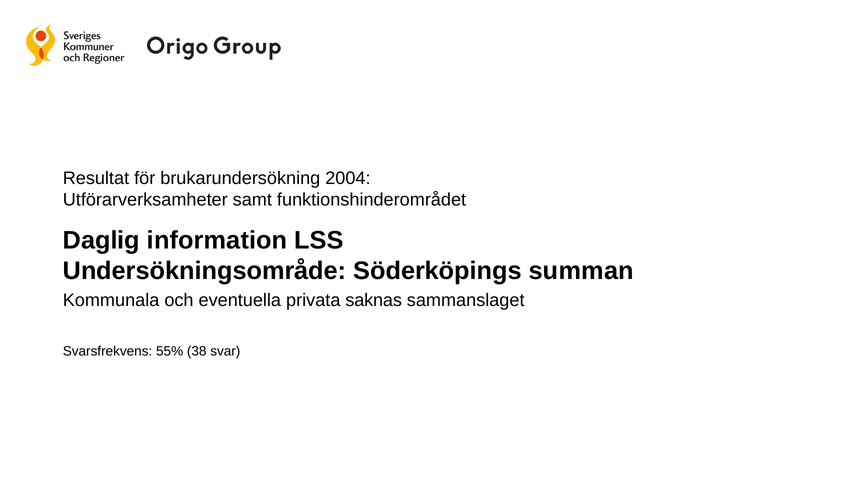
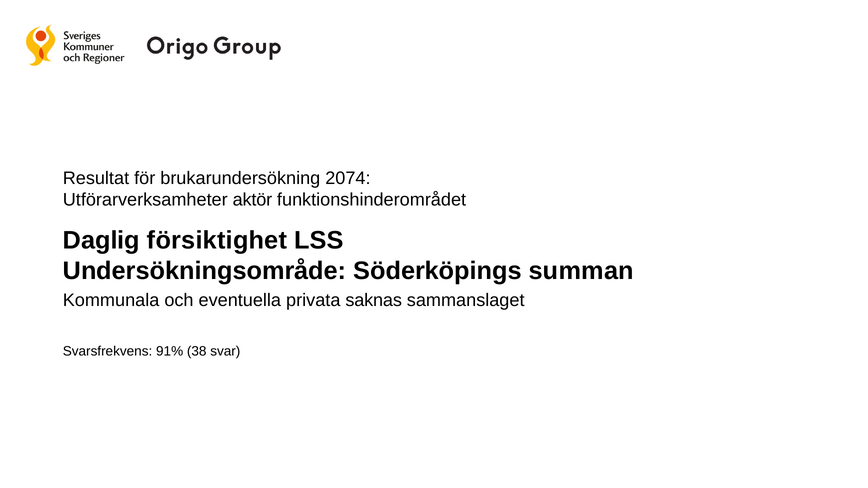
2004: 2004 -> 2074 (348, 178)
samt: samt -> aktör (252, 200)
information: information -> försiktighet (217, 241)
55%: 55% -> 91% (170, 351)
